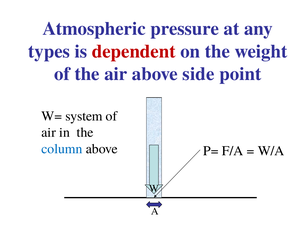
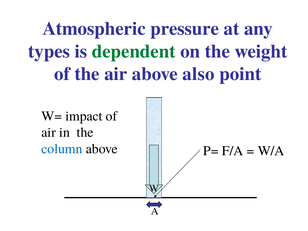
dependent colour: red -> green (134, 51)
side: side -> also (198, 74)
system: system -> impact (84, 116)
